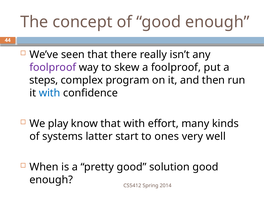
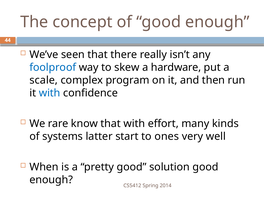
foolproof colour: purple -> blue (53, 67)
a foolproof: foolproof -> hardware (176, 67)
steps: steps -> scale (44, 80)
play: play -> rare (58, 124)
